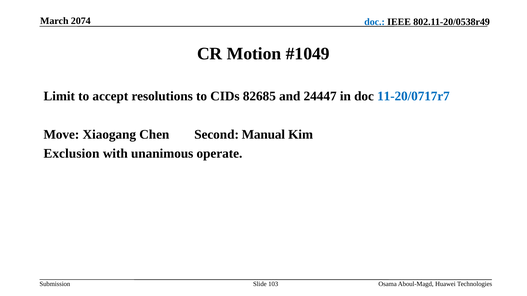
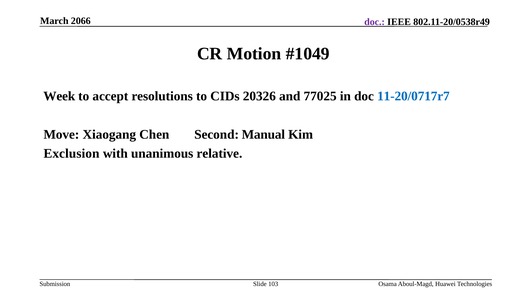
2074: 2074 -> 2066 (81, 21)
doc colour: blue -> purple (375, 22)
Limit: Limit -> Week (59, 96)
82685: 82685 -> 20326 (259, 96)
24447: 24447 -> 77025 (320, 96)
operate: operate -> relative (219, 154)
